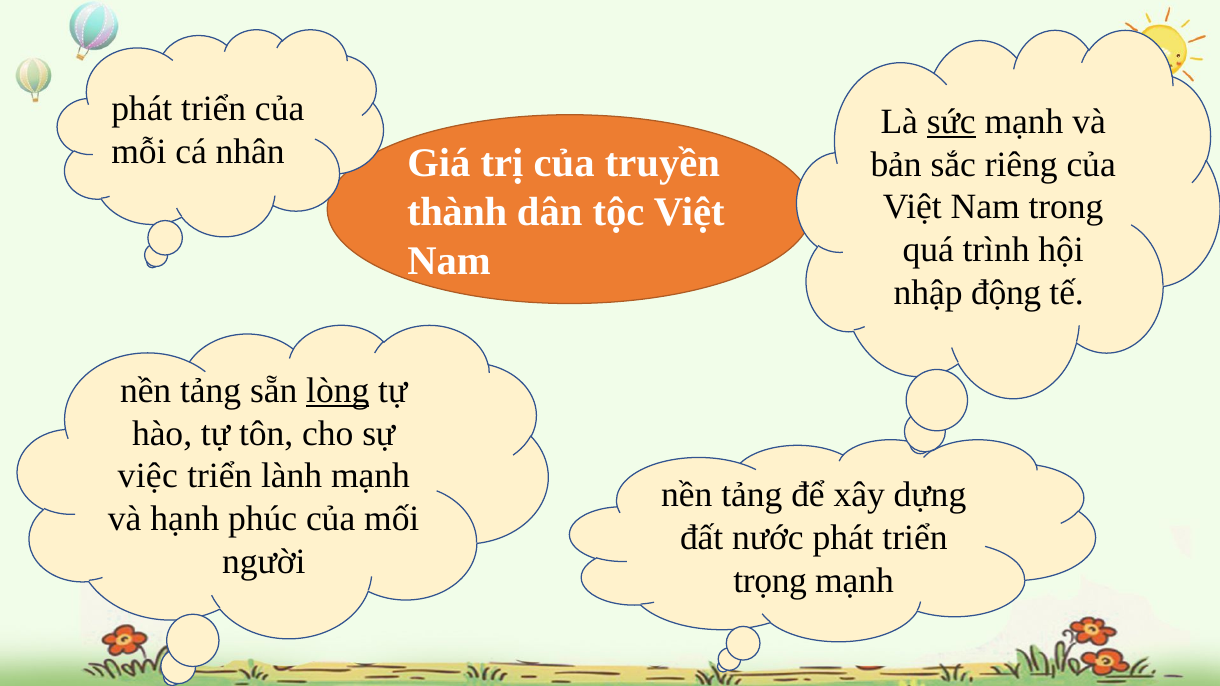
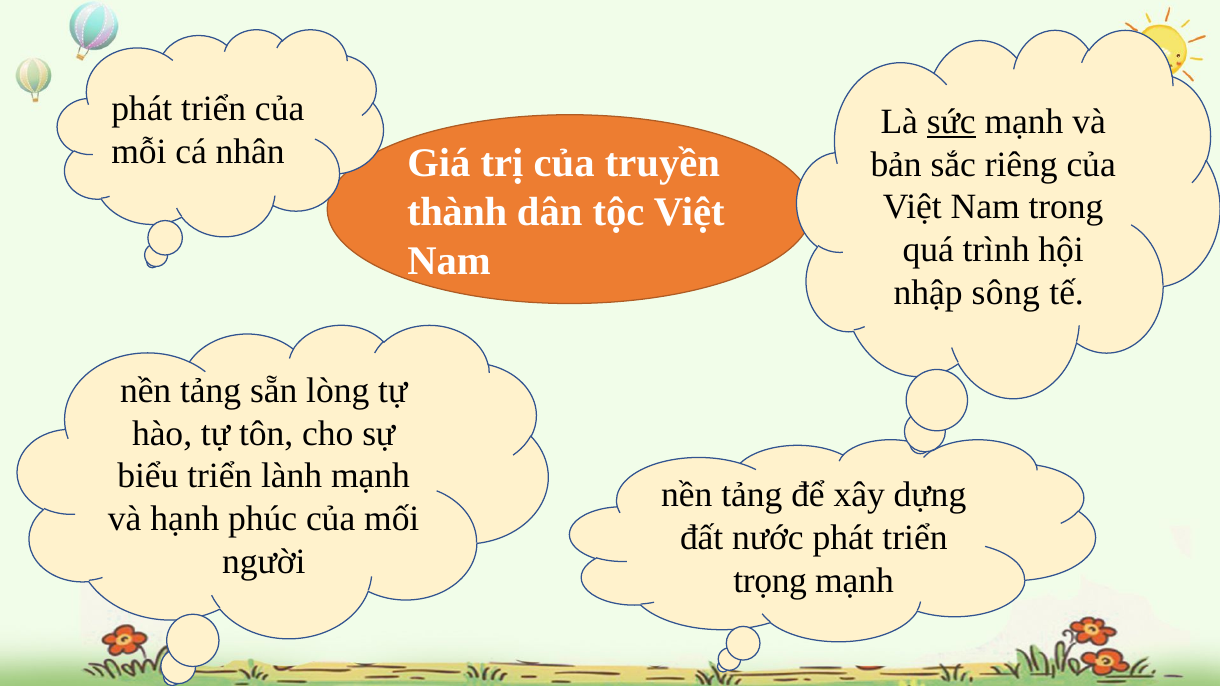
động: động -> sông (1006, 293)
lòng underline: present -> none (338, 391)
việc: việc -> biểu (148, 476)
